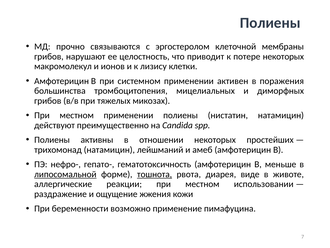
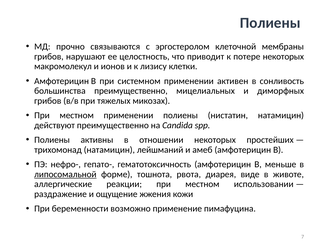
поражения: поражения -> сонливость (282, 81)
большинства тромбоцитопения: тромбоцитопения -> преимущественно (131, 91)
тошнота underline: present -> none (155, 174)
